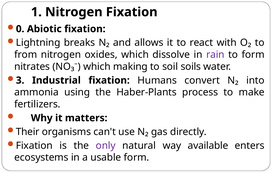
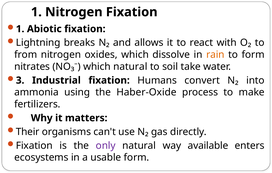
0: 0 -> 1 (20, 29)
rain colour: purple -> orange (215, 55)
which making: making -> natural (130, 67)
soils: soils -> take (191, 67)
Haber-Plants: Haber-Plants -> Haber-Oxide (146, 92)
